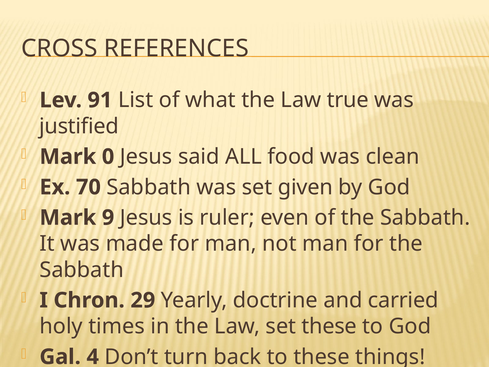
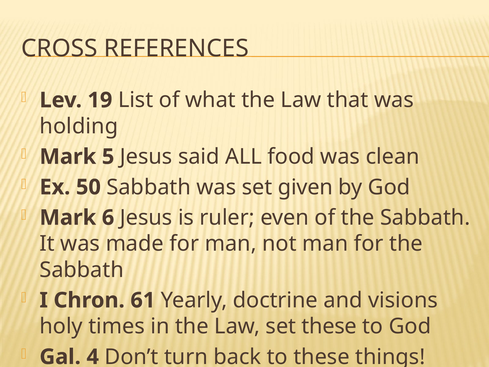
91: 91 -> 19 (100, 100)
true: true -> that (348, 100)
justified: justified -> holding (79, 126)
0: 0 -> 5 (108, 157)
70: 70 -> 50 (88, 187)
9: 9 -> 6 (108, 217)
29: 29 -> 61 (143, 300)
carried: carried -> visions (403, 300)
